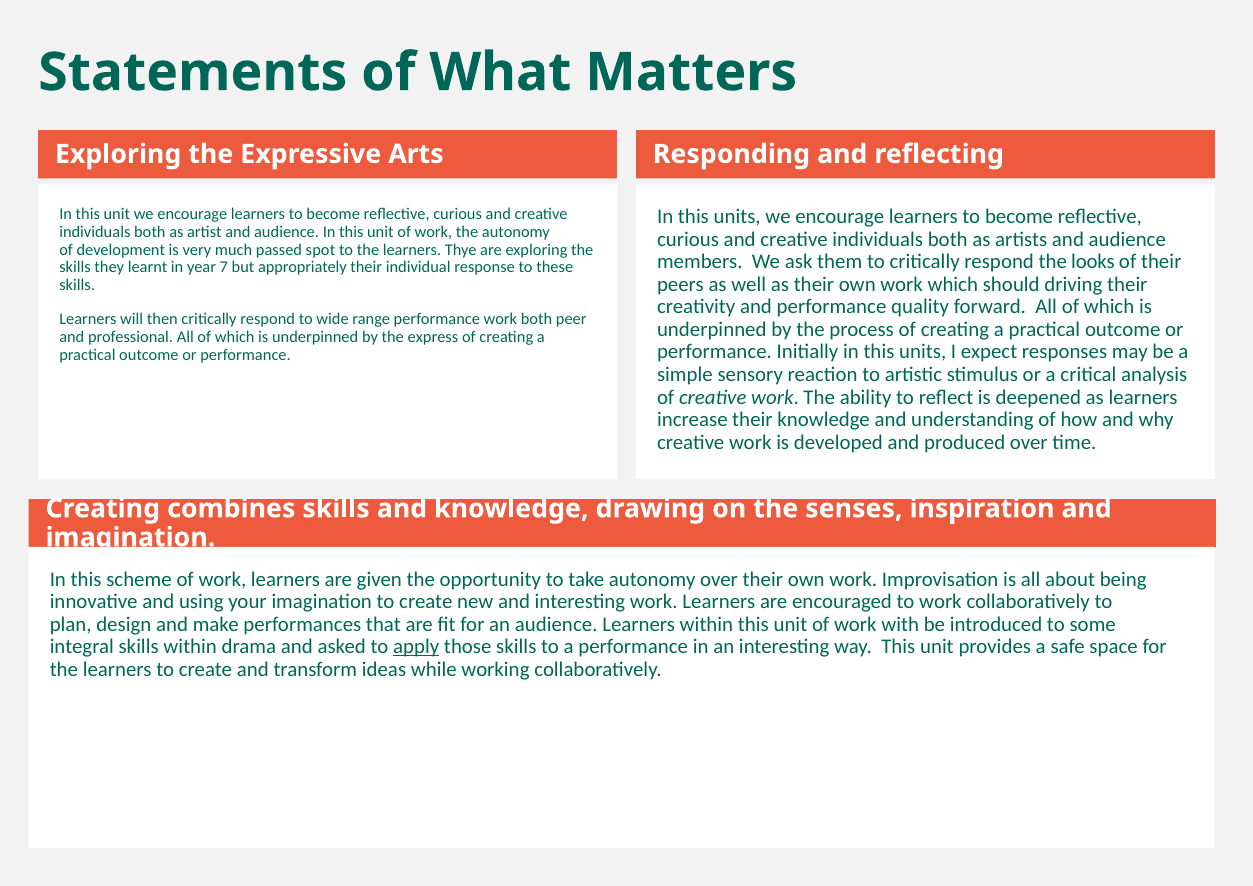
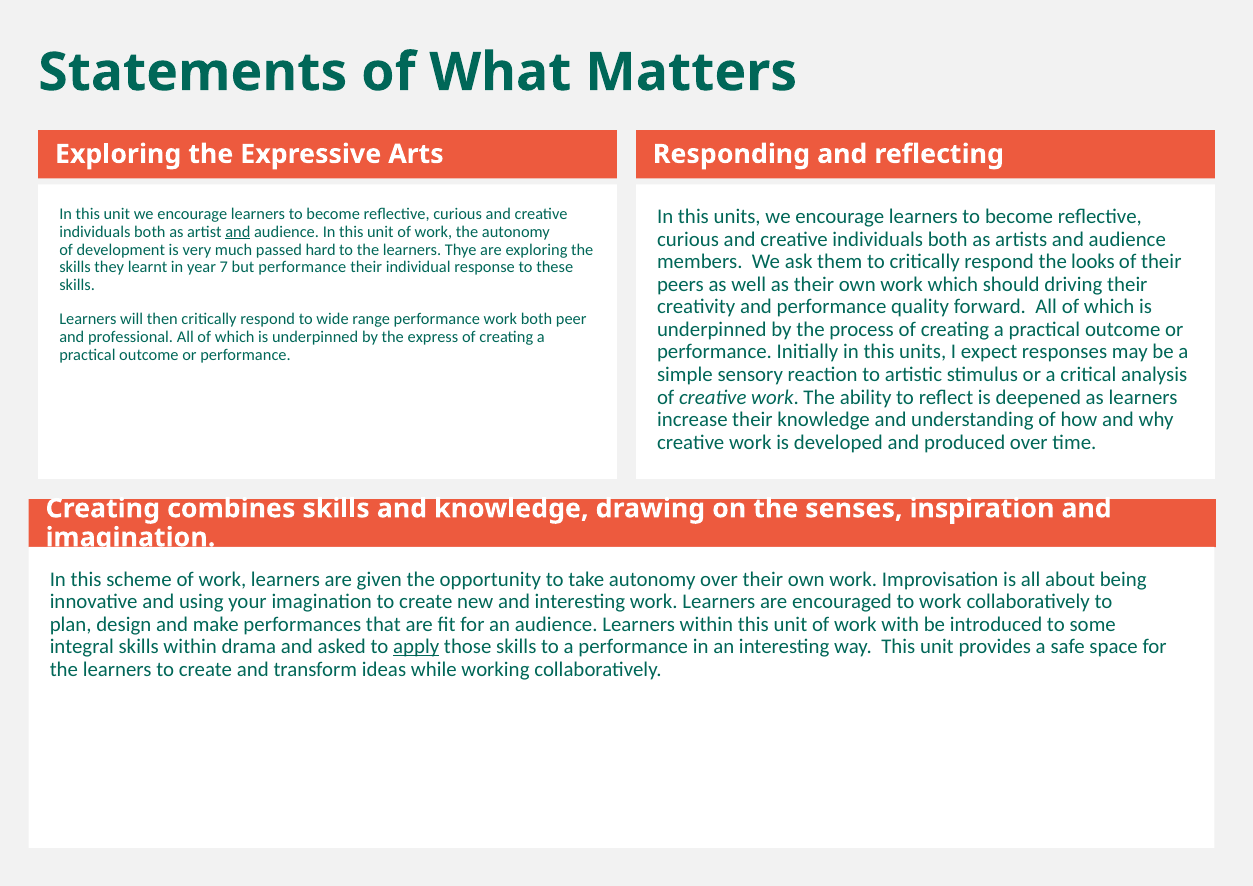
and underline: none -> present (238, 232)
spot: spot -> hard (321, 250)
but appropriately: appropriately -> performance (302, 267)
